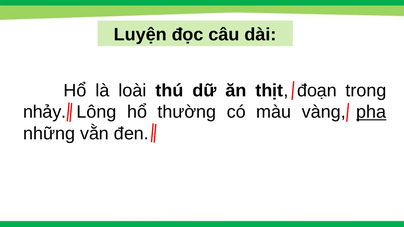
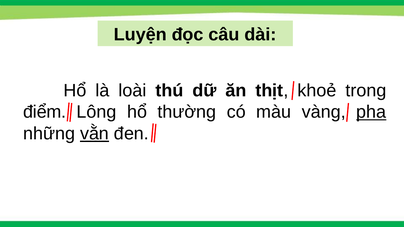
đoạn: đoạn -> khoẻ (317, 91)
nhảy: nhảy -> điểm (45, 112)
vằn underline: none -> present (94, 134)
